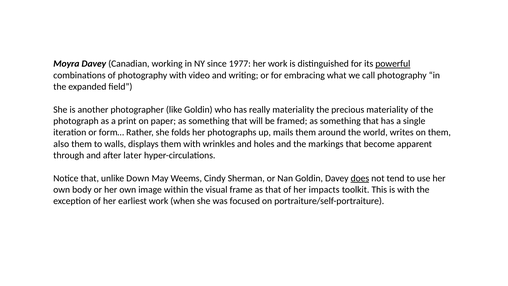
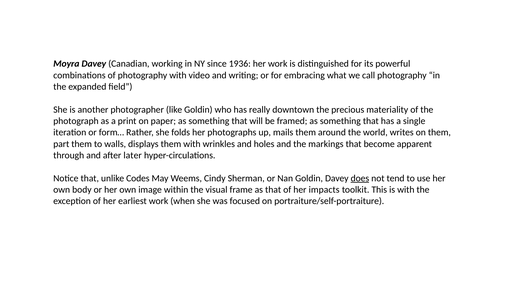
1977: 1977 -> 1936 (240, 64)
powerful underline: present -> none (393, 64)
really materiality: materiality -> downtown (293, 110)
also: also -> part (61, 144)
Down: Down -> Codes (138, 178)
